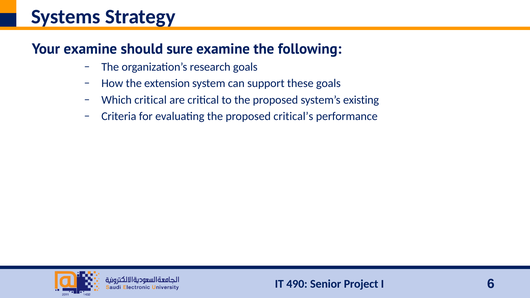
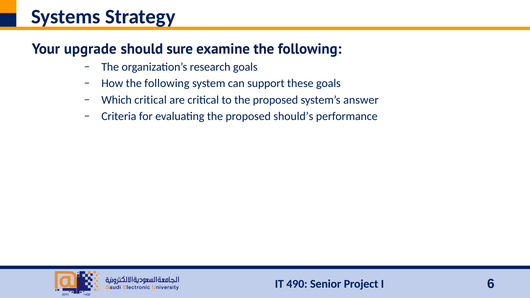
Your examine: examine -> upgrade (90, 49)
How the extension: extension -> following (167, 83)
existing: existing -> answer (361, 100)
critical’s: critical’s -> should’s (293, 116)
